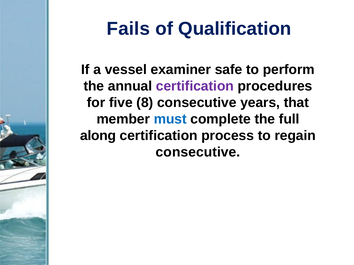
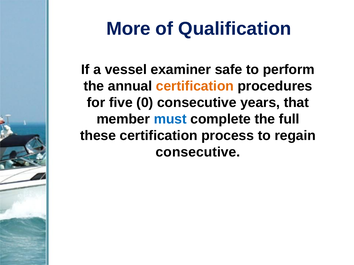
Fails: Fails -> More (129, 29)
certification colour: purple -> orange (195, 86)
8: 8 -> 0 (145, 103)
along: along -> these (98, 136)
